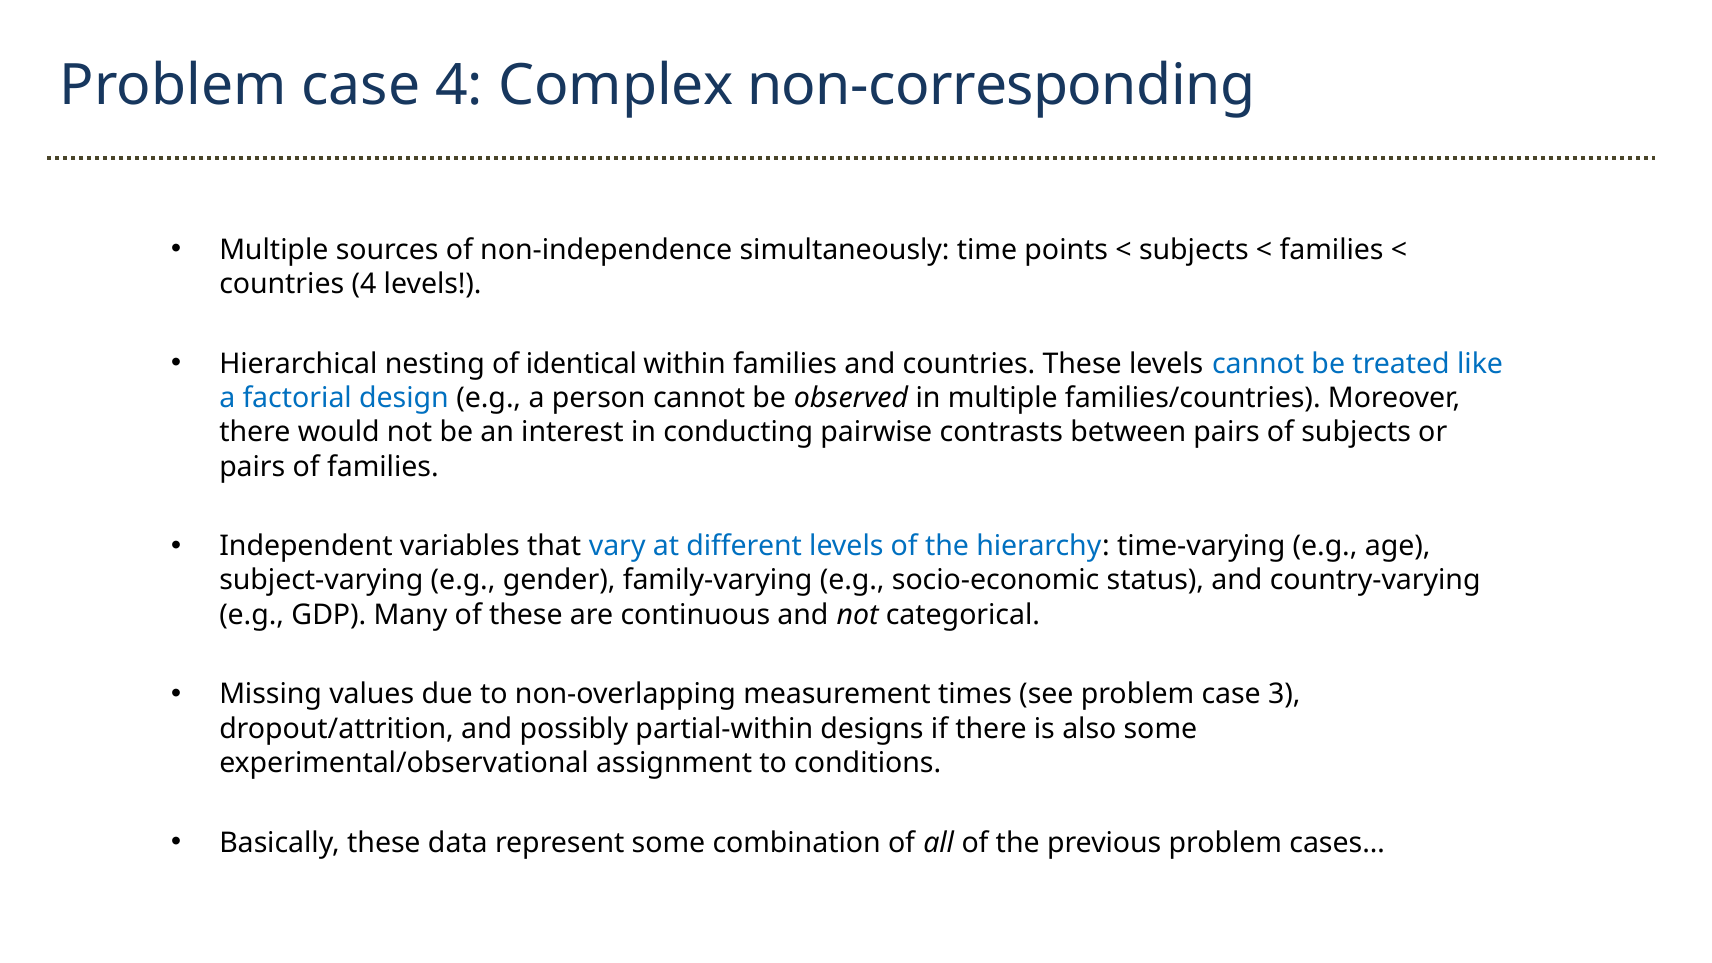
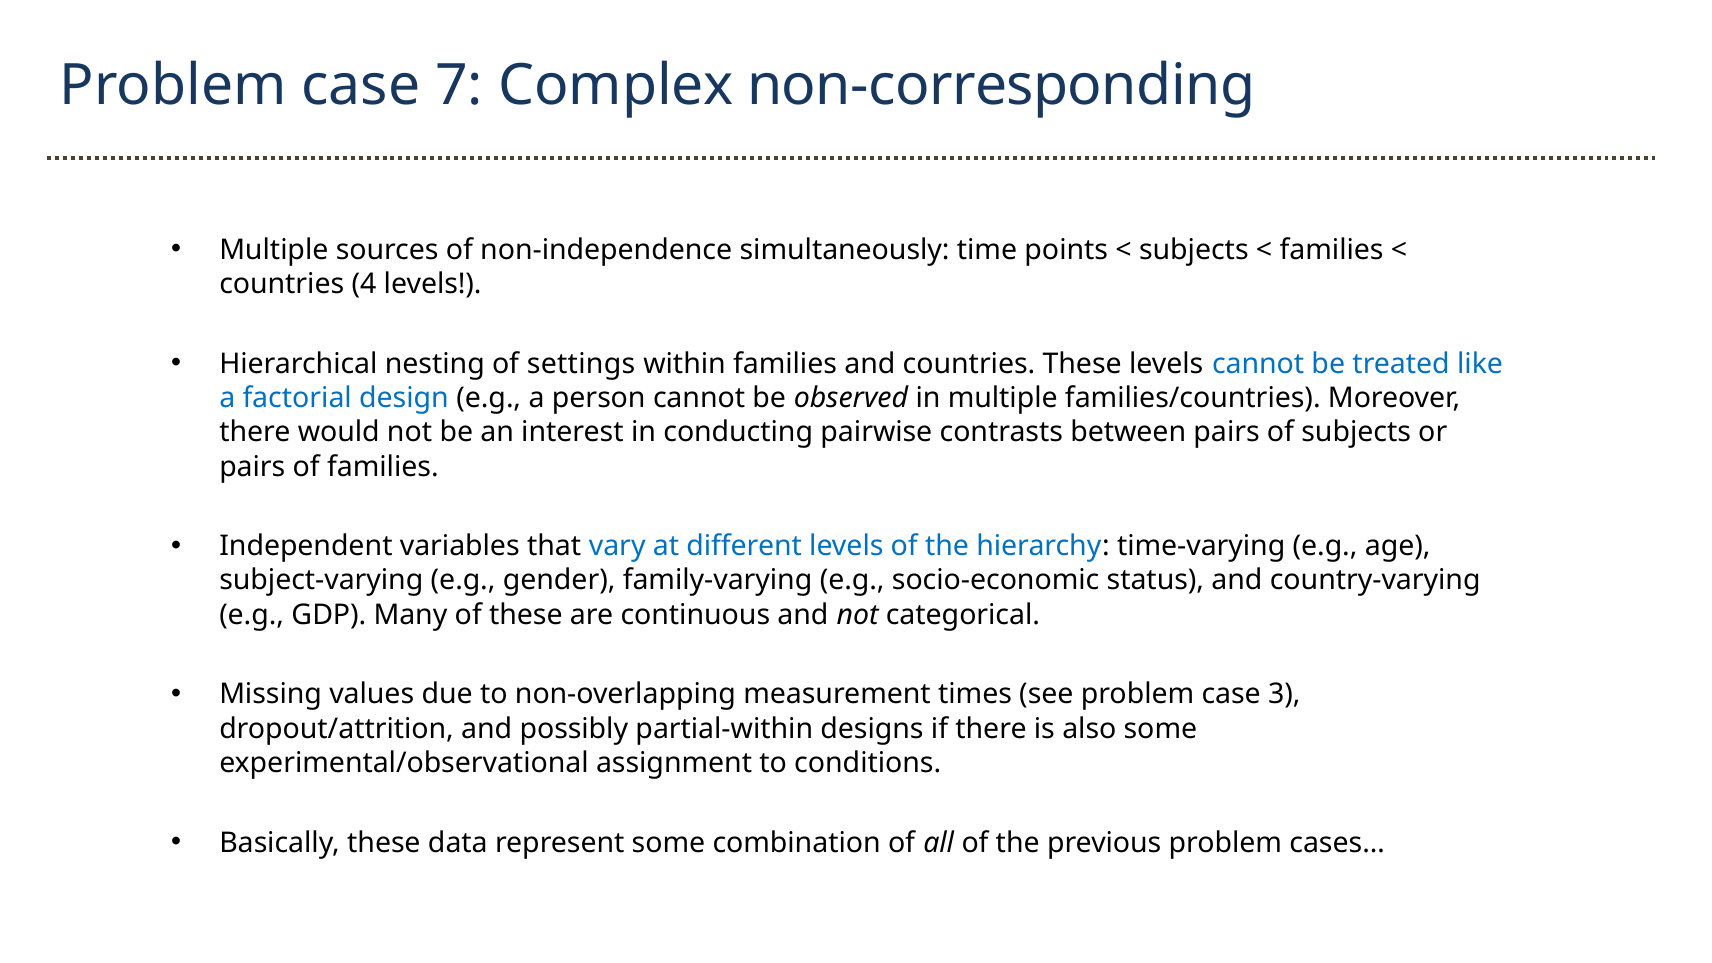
case 4: 4 -> 7 (459, 86)
identical: identical -> settings (581, 364)
